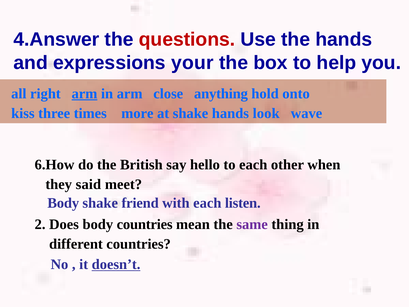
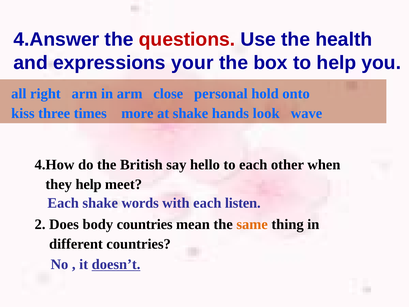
the hands: hands -> health (344, 40)
arm underline: present -> none (84, 94)
anything: anything -> personal (221, 94)
6.How: 6.How -> 4.How (55, 164)
they said: said -> help (89, 184)
Body: Body -> Each (63, 203)
friend: friend -> words (140, 203)
same colour: purple -> orange (252, 224)
